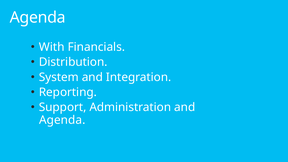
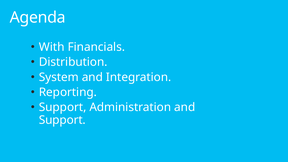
Agenda: Agenda -> Support (62, 120)
